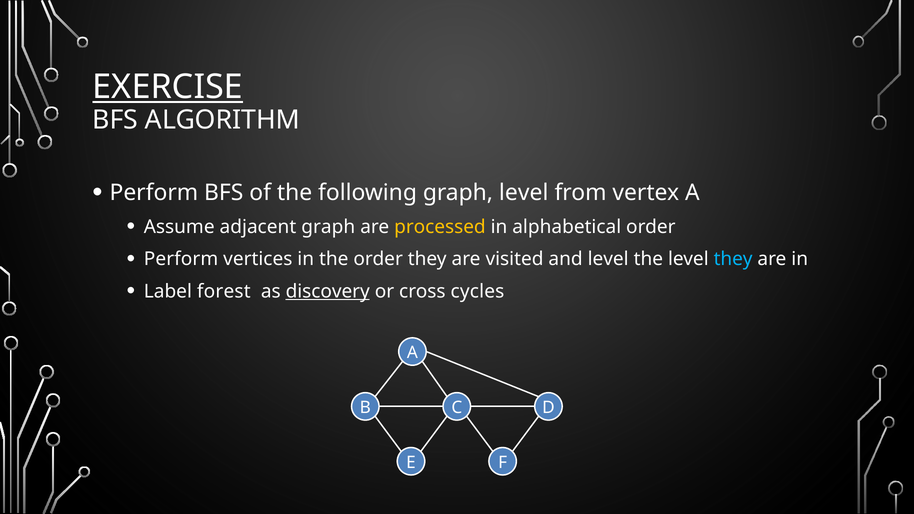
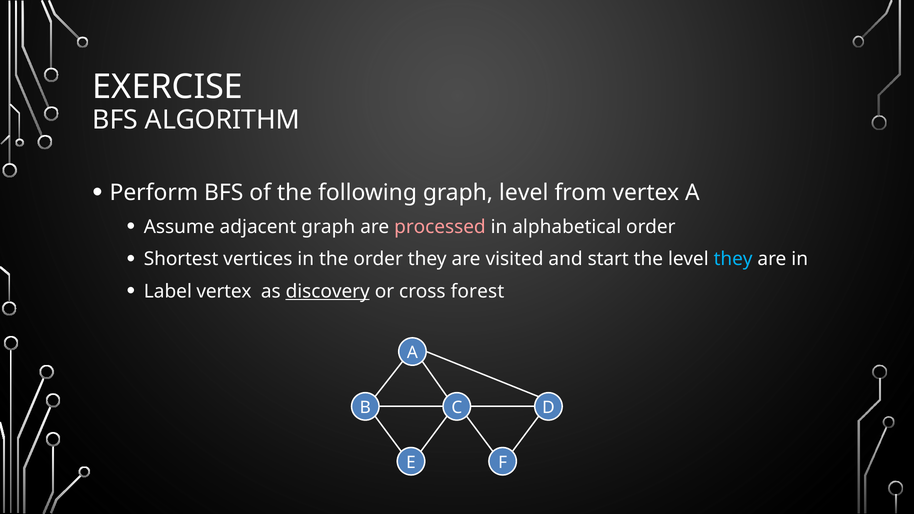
EXERCISE underline: present -> none (168, 87)
processed colour: yellow -> pink (440, 227)
Perform: Perform -> Shortest (181, 259)
and level: level -> start (608, 259)
Label forest: forest -> vertex (224, 291)
cycles: cycles -> forest (477, 291)
